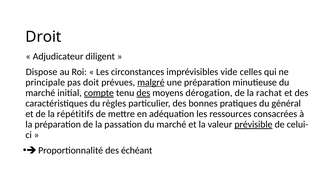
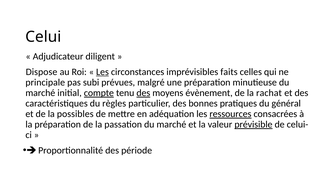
Droit: Droit -> Celui (43, 37)
Les underline: none -> present (102, 72)
vide: vide -> faits (229, 72)
doit: doit -> subi (91, 82)
malgré underline: present -> none (151, 82)
dérogation: dérogation -> évènement (209, 93)
répétitifs: répétitifs -> possibles (75, 114)
ressources underline: none -> present (230, 114)
échéant: échéant -> période (137, 150)
